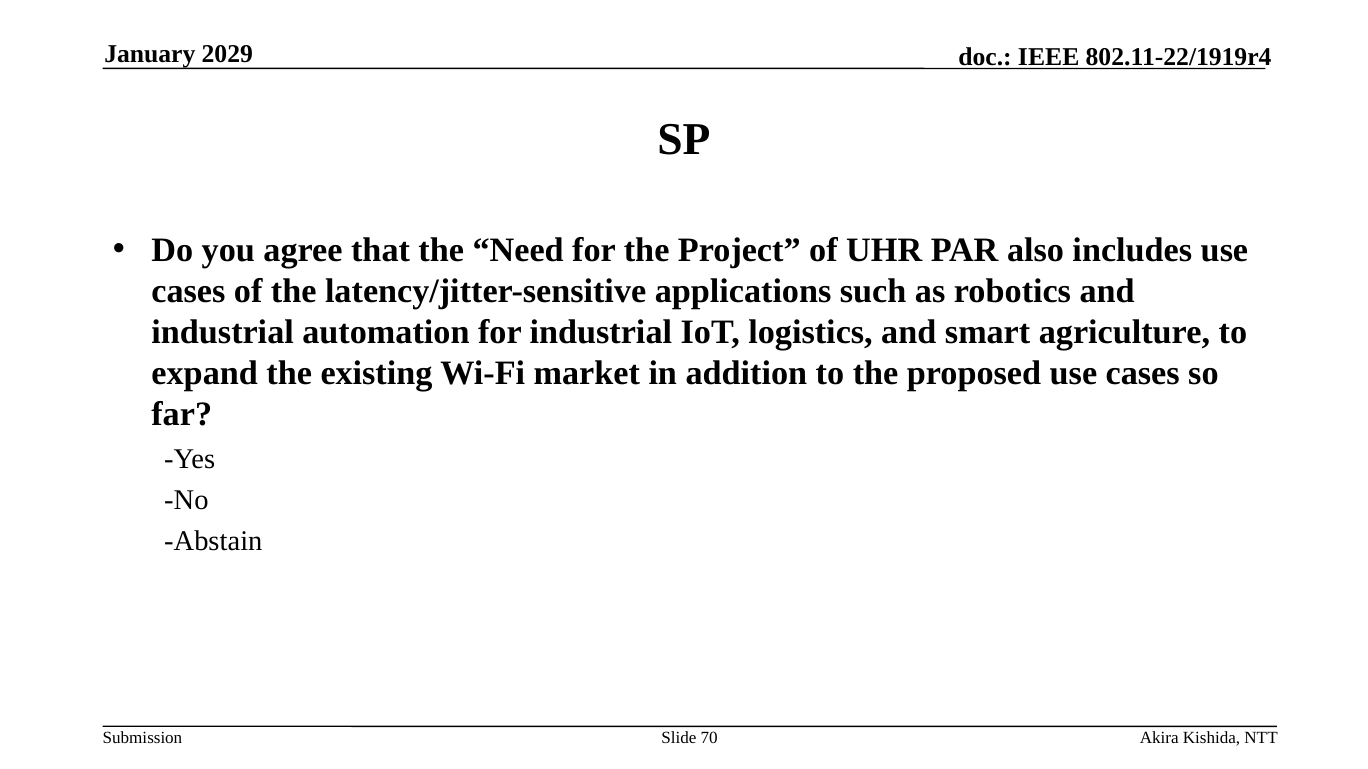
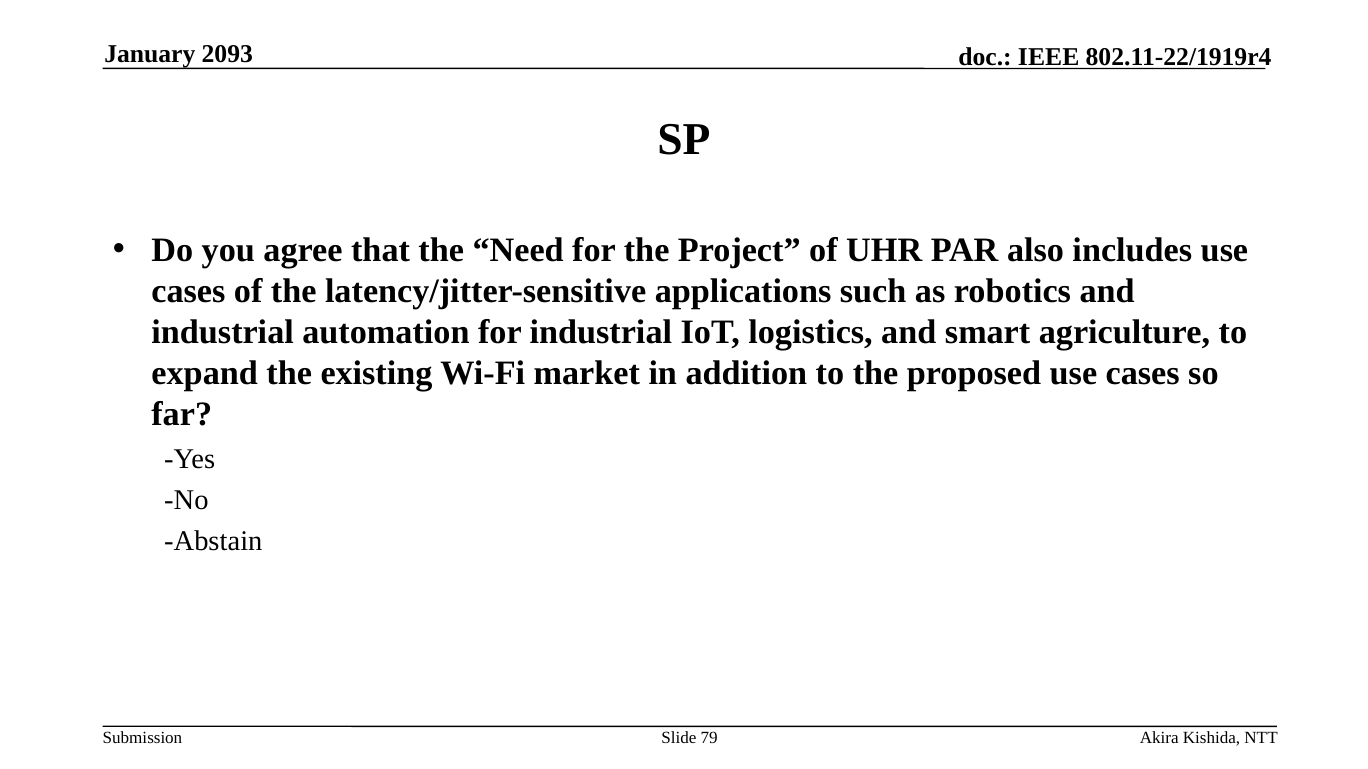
2029: 2029 -> 2093 (227, 54)
70: 70 -> 79 (709, 738)
